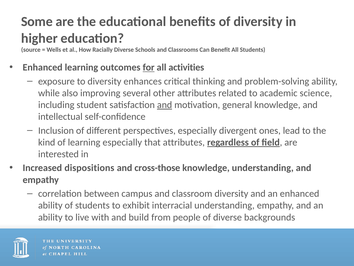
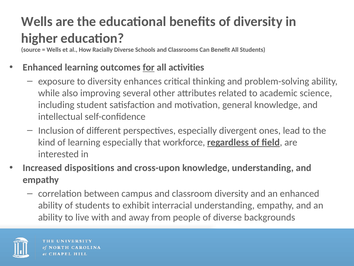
Some: Some -> Wells (37, 22)
and underline: present -> none (165, 105)
that attributes: attributes -> workforce (184, 142)
cross-those: cross-those -> cross-upon (157, 168)
build: build -> away (139, 217)
